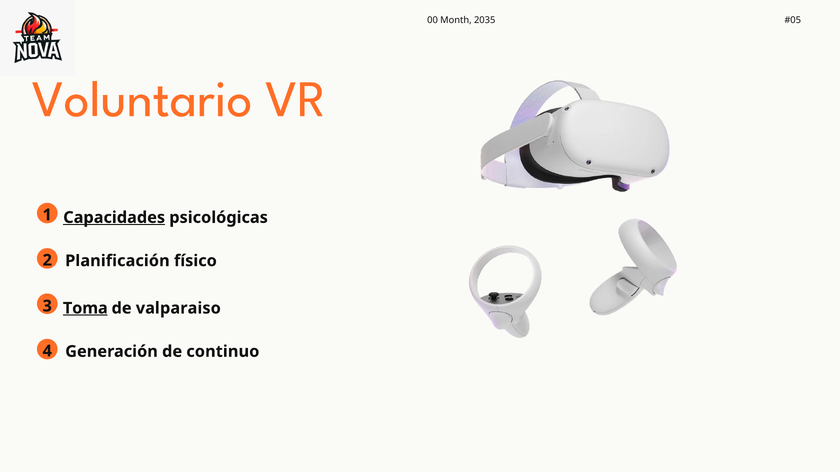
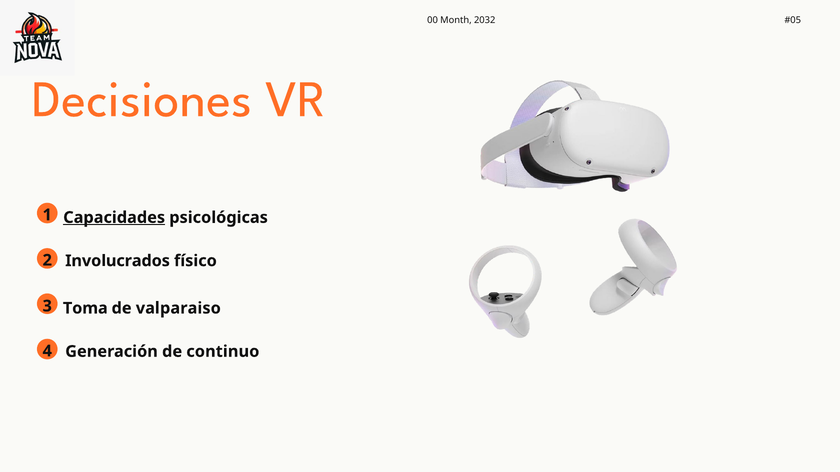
2035: 2035 -> 2032 (485, 20)
Voluntario: Voluntario -> Decisiones (142, 99)
Planificación: Planificación -> Involucrados (118, 261)
Toma underline: present -> none (85, 309)
